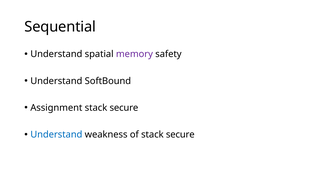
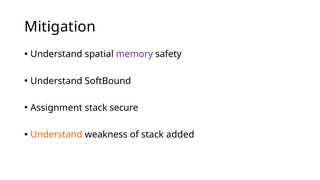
Sequential: Sequential -> Mitigation (60, 27)
Understand colour: blue -> orange (56, 135)
of stack secure: secure -> added (180, 135)
